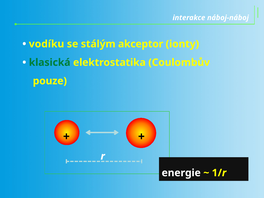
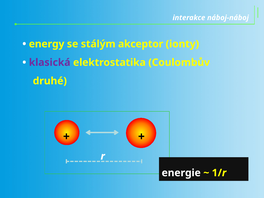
vodíku: vodíku -> energy (47, 44)
klasická colour: green -> purple (50, 62)
pouze: pouze -> druhé (50, 81)
